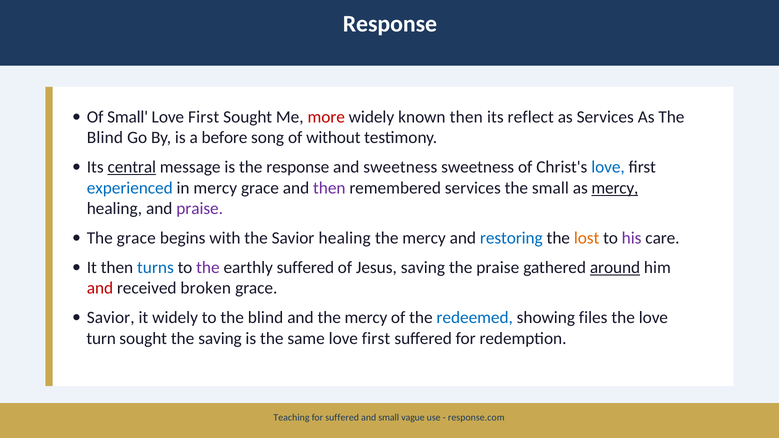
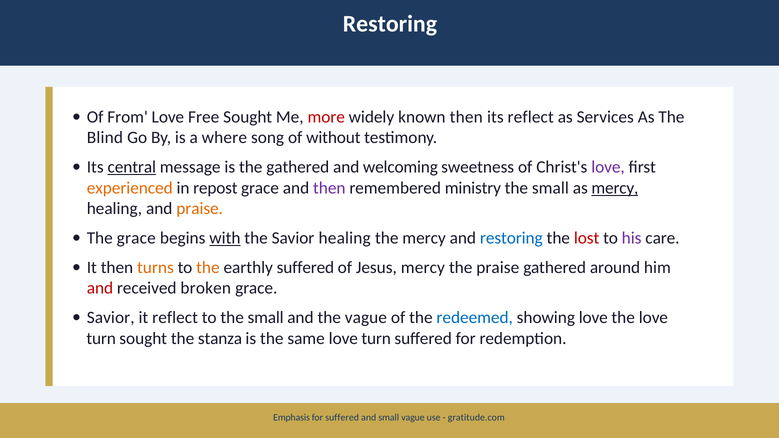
Response: Response -> Restoring (390, 24)
Of Small: Small -> From (128, 117)
First: First -> Free (204, 117)
before: before -> where (224, 138)
the response: response -> gathered (298, 167)
and sweetness: sweetness -> welcoming (400, 167)
love colour: blue -> purple (608, 167)
experienced colour: blue -> orange (130, 188)
in mercy: mercy -> repost (215, 188)
remembered services: services -> ministry (473, 188)
praise colour: purple -> orange (200, 209)
with underline: none -> present (225, 238)
lost colour: orange -> red (587, 238)
turns colour: blue -> orange (155, 268)
the colour: purple -> orange (208, 268)
Jesus saving: saving -> mercy (423, 268)
around underline: present -> none (615, 268)
it widely: widely -> reflect (175, 318)
to the blind: blind -> small (266, 318)
and the mercy: mercy -> vague (366, 318)
showing files: files -> love (593, 318)
the saving: saving -> stanza (220, 339)
same love first: first -> turn (376, 339)
Teaching: Teaching -> Emphasis (292, 418)
response.com: response.com -> gratitude.com (476, 418)
